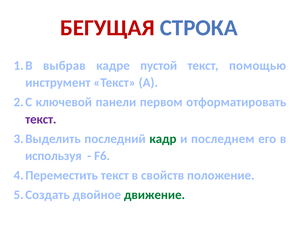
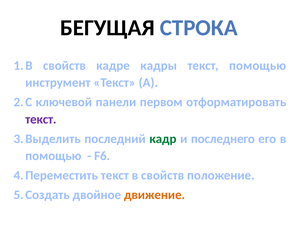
БЕГУЩАЯ colour: red -> black (107, 28)
выбрав: выбрав -> свойств (64, 66)
пустой: пустой -> кадры (159, 66)
последнем: последнем -> последнего (223, 139)
используя: используя -> помощью (53, 156)
движение colour: green -> orange (154, 195)
